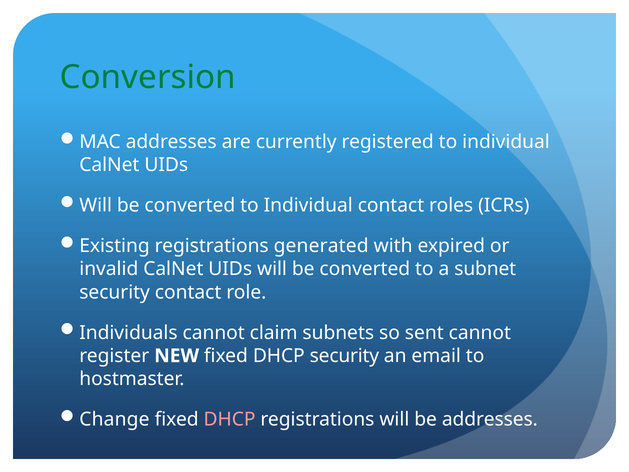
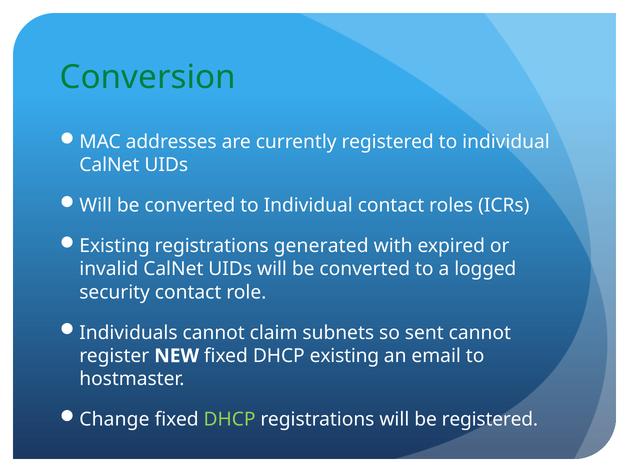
subnet: subnet -> logged (485, 269)
DHCP security: security -> existing (344, 356)
DHCP colour: pink -> light green (230, 419)
be addresses: addresses -> registered (490, 419)
